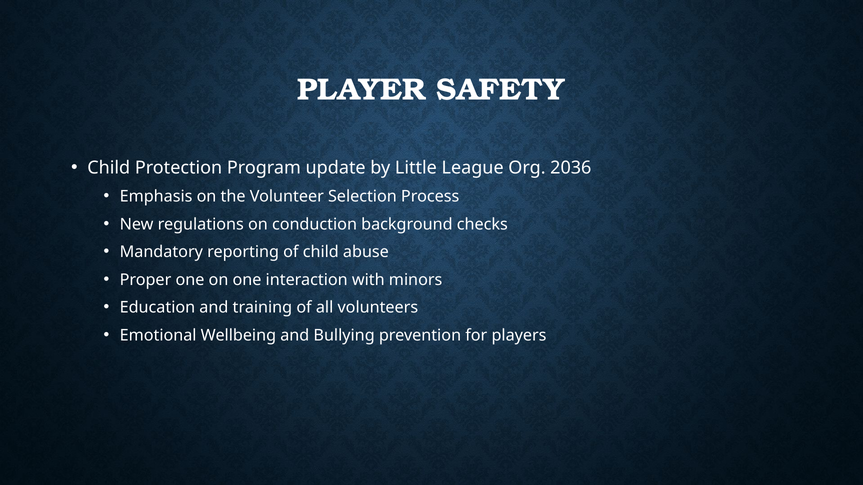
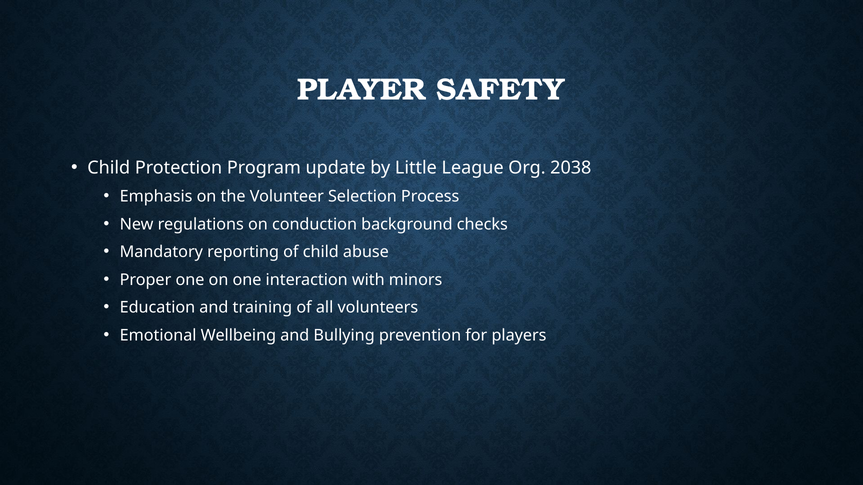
2036: 2036 -> 2038 (571, 168)
